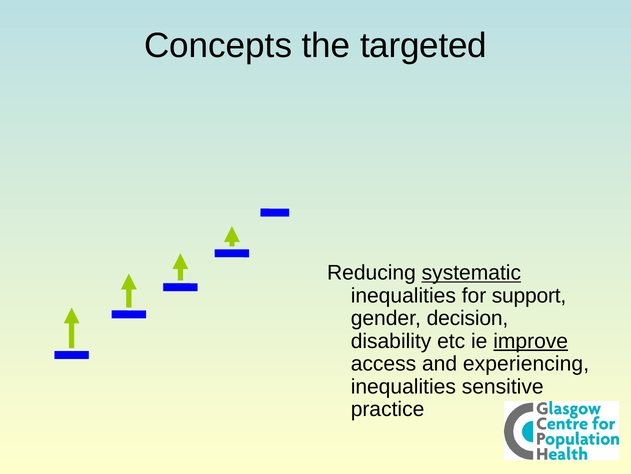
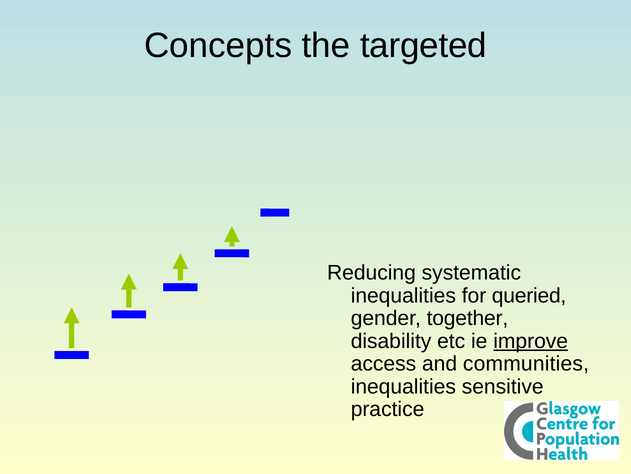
systematic underline: present -> none (471, 273)
support: support -> queried (529, 295)
decision: decision -> together (467, 318)
experiencing: experiencing -> communities (526, 363)
